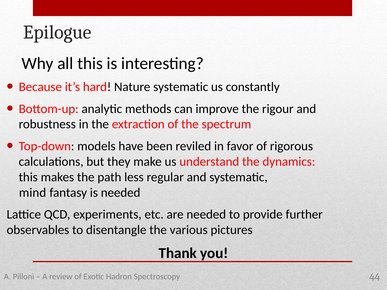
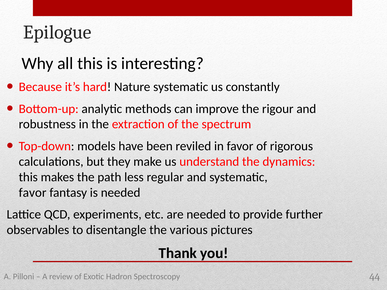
mind: mind -> favor (33, 193)
